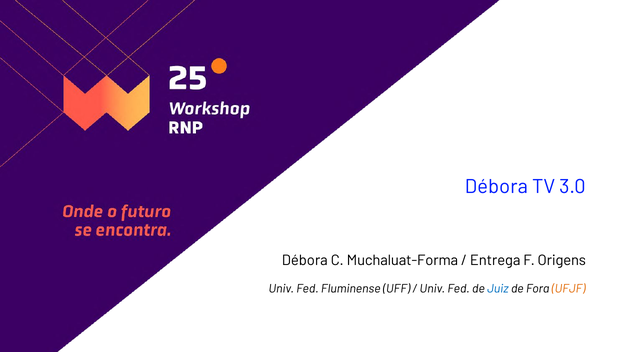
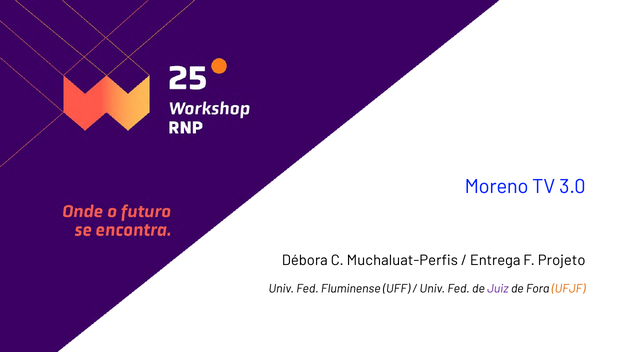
Débora: Débora -> Moreno (497, 187)
Muchaluat-Forma: Muchaluat-Forma -> Muchaluat-Perfis (402, 261)
Origens: Origens -> Projeto (562, 261)
Juiz colour: blue -> purple (498, 289)
